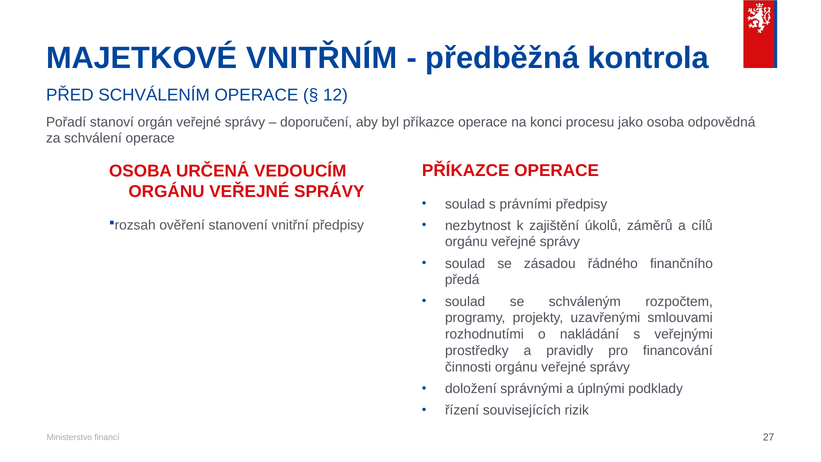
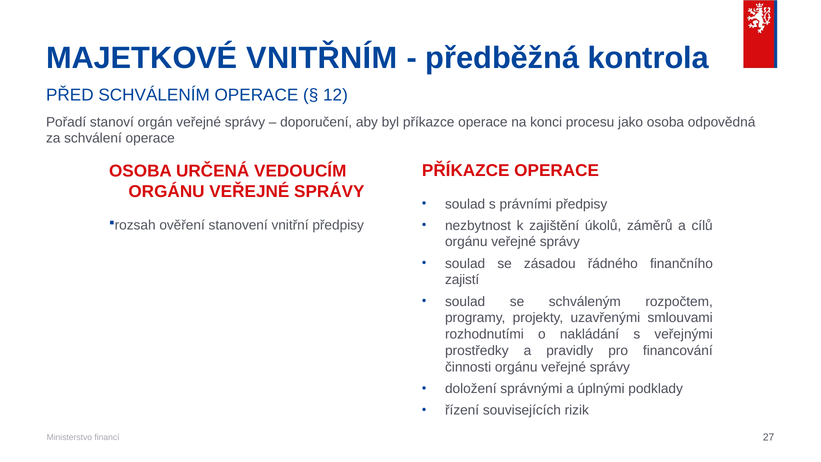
předá: předá -> zajistí (462, 280)
